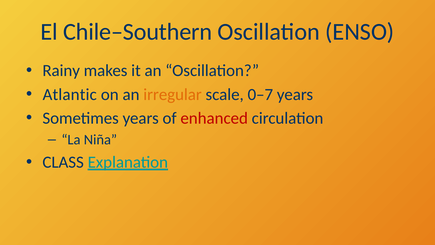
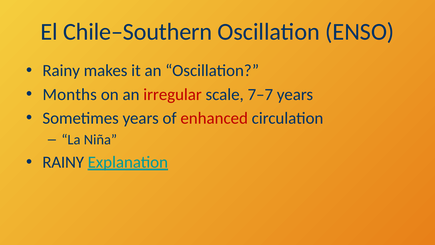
Atlantic: Atlantic -> Months (70, 94)
irregular colour: orange -> red (173, 94)
0–7: 0–7 -> 7–7 (260, 94)
CLASS: CLASS -> RAINY (63, 162)
